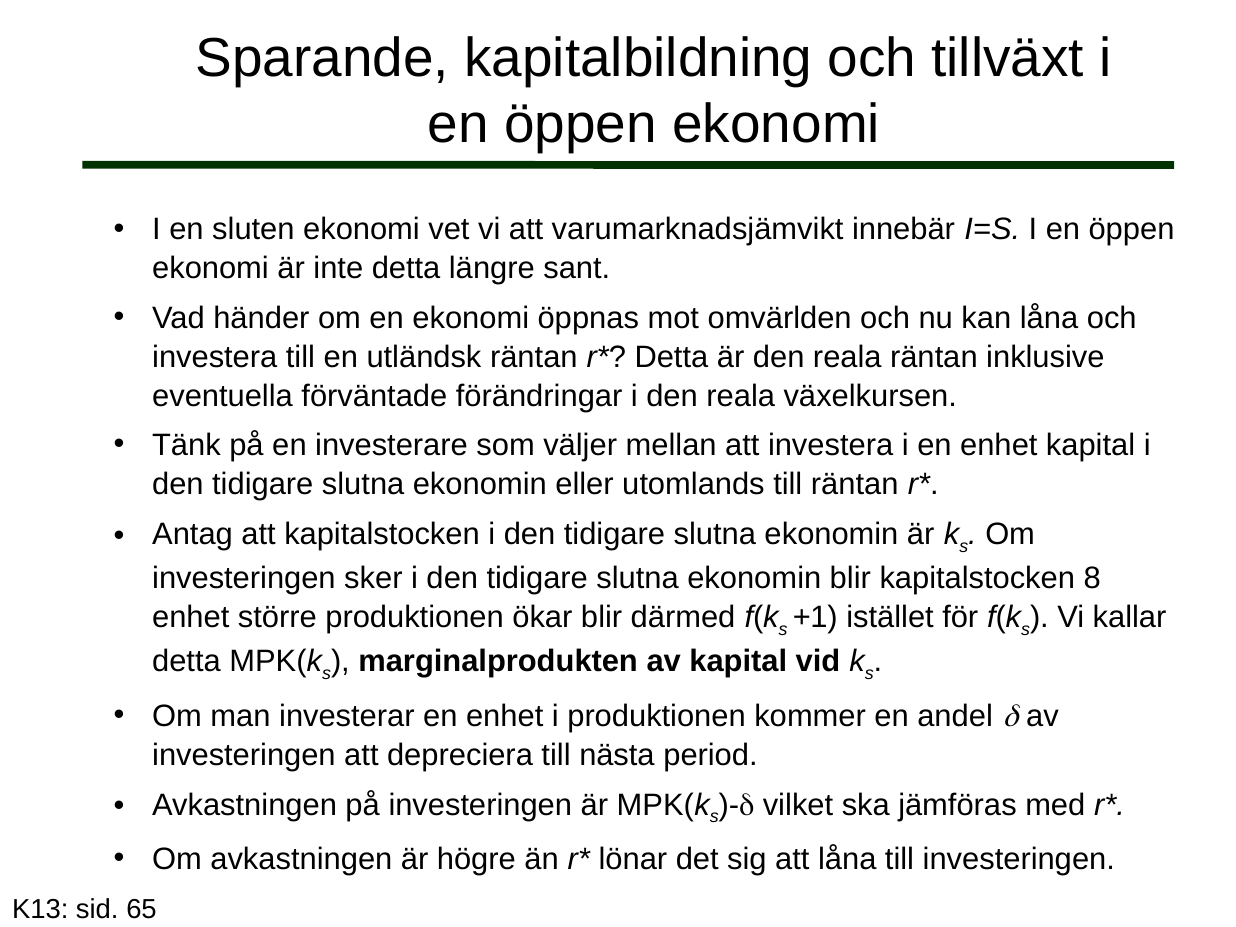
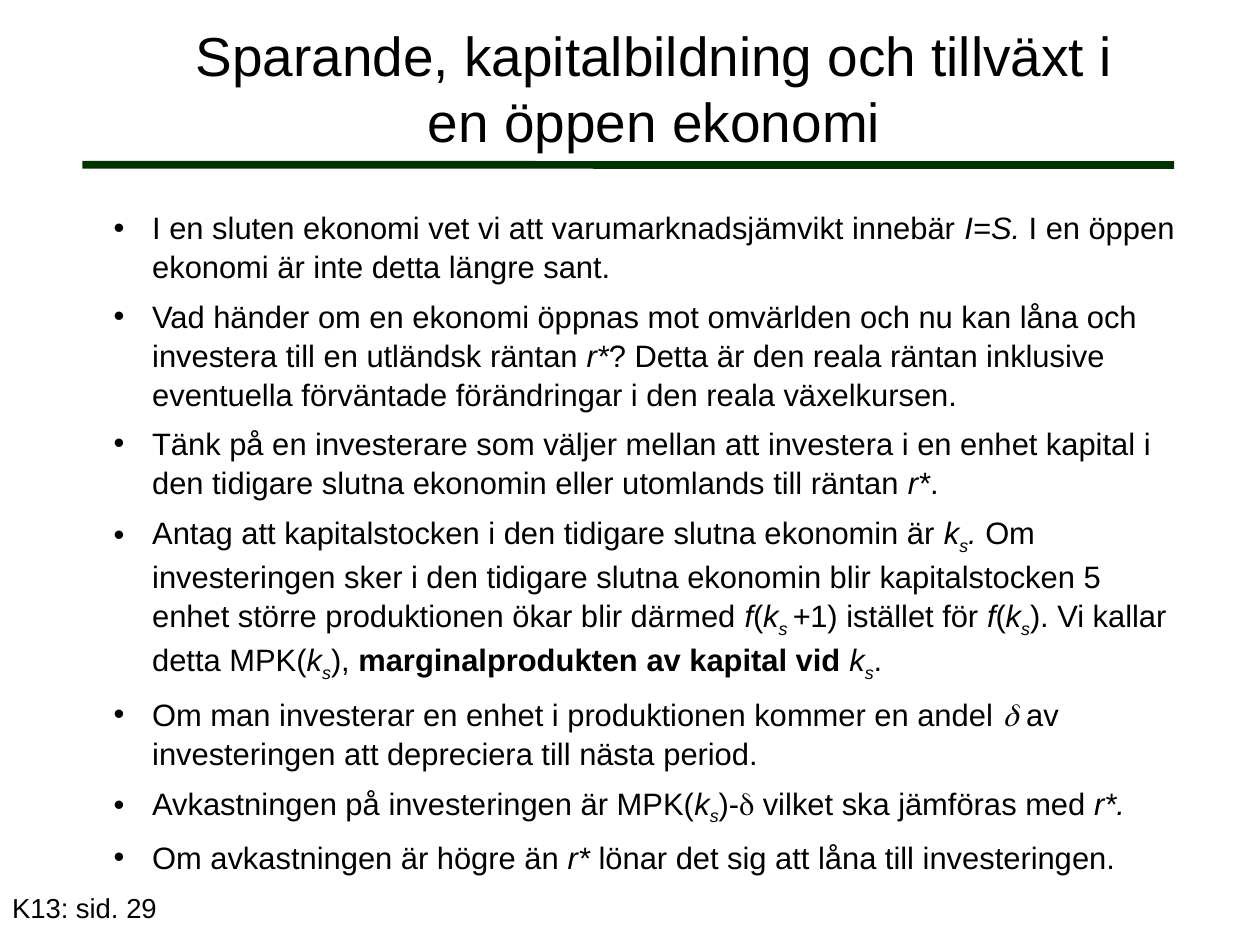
8: 8 -> 5 (1092, 578)
65: 65 -> 29 (141, 910)
